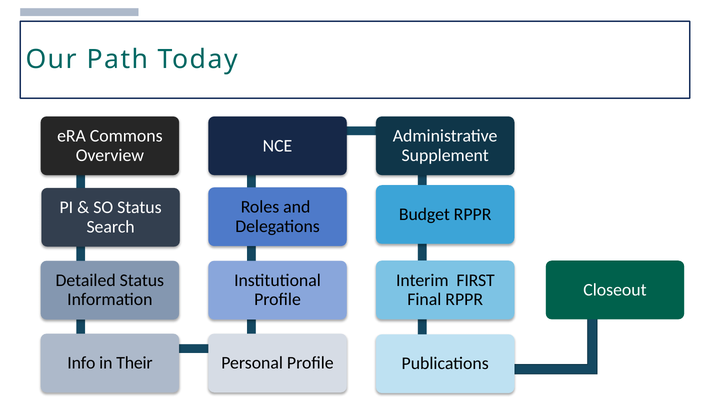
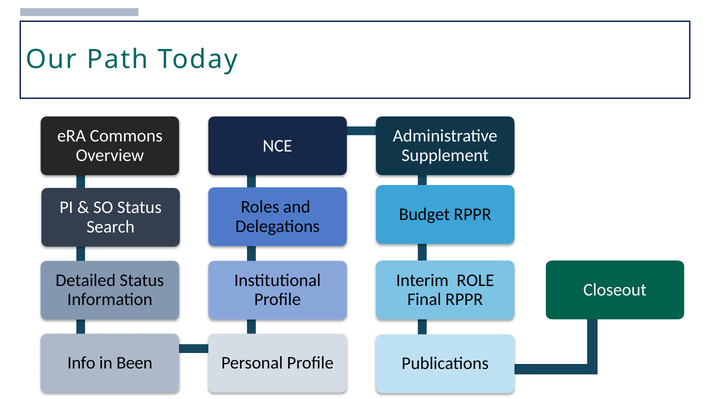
FIRST: FIRST -> ROLE (475, 281)
Their: Their -> Been (134, 363)
